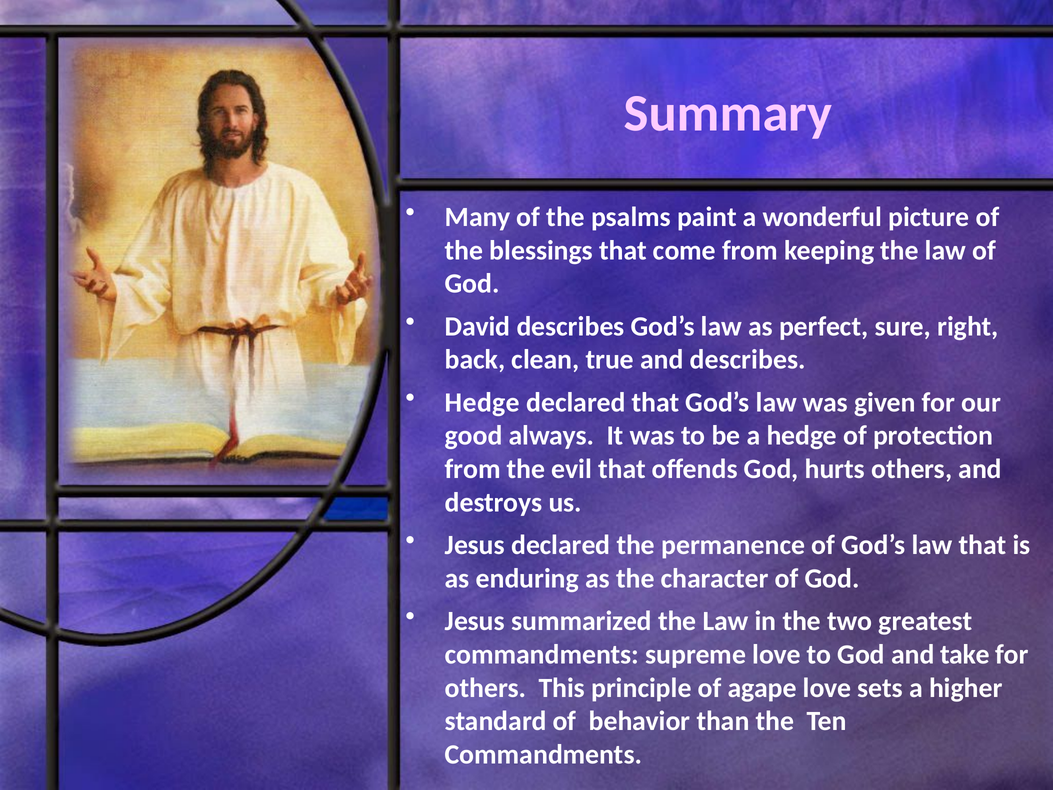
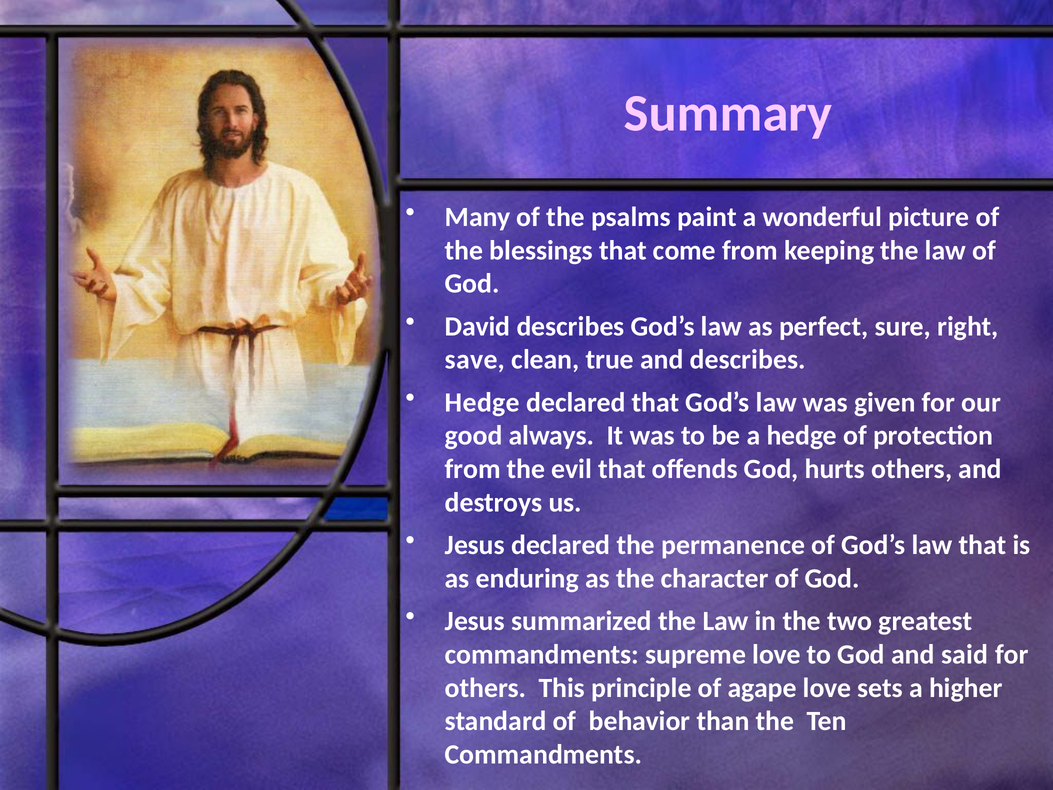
back: back -> save (475, 360)
take: take -> said (965, 654)
